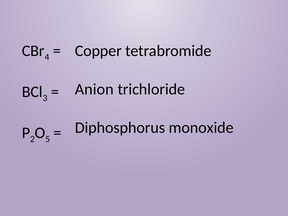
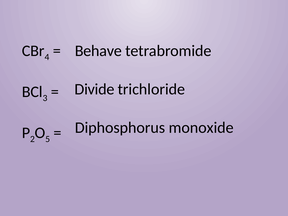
Copper: Copper -> Behave (98, 51)
Anion: Anion -> Divide (95, 89)
